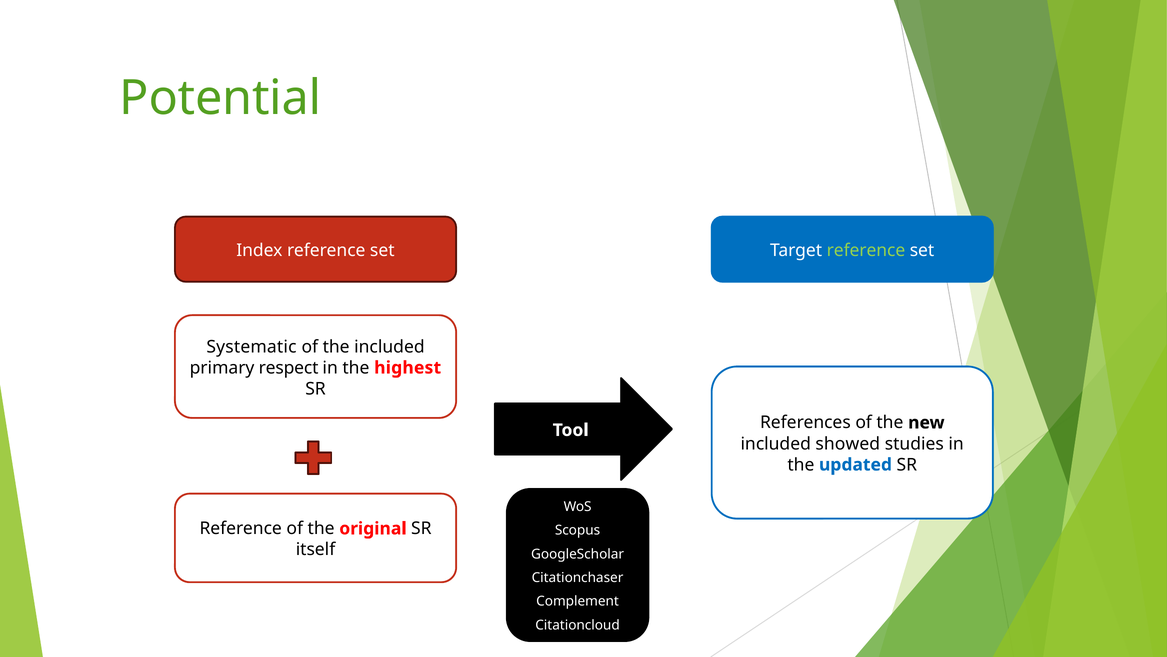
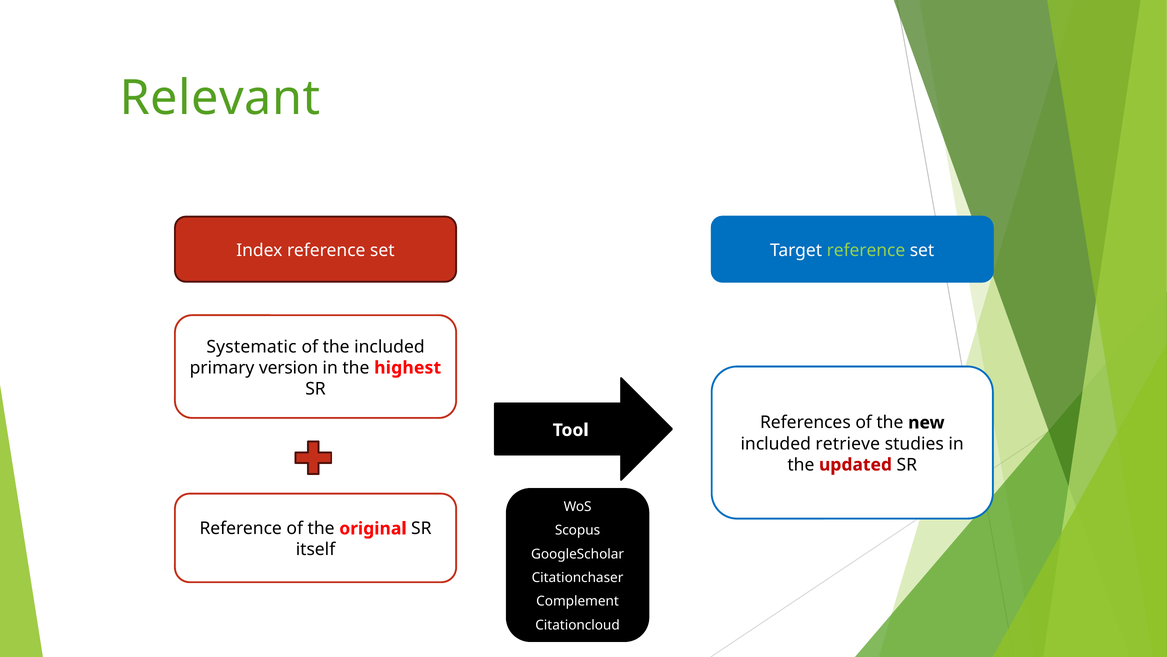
Potential: Potential -> Relevant (220, 98)
respect: respect -> version (289, 367)
showed: showed -> retrieve (848, 443)
updated colour: blue -> red (855, 464)
